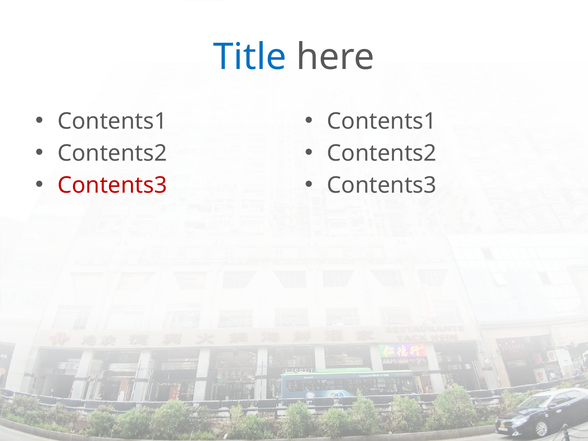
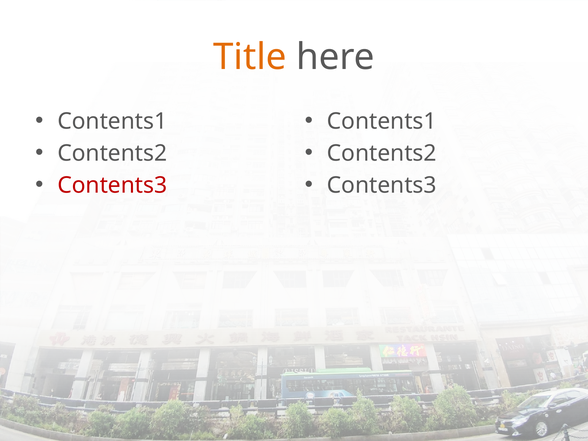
Title colour: blue -> orange (250, 57)
